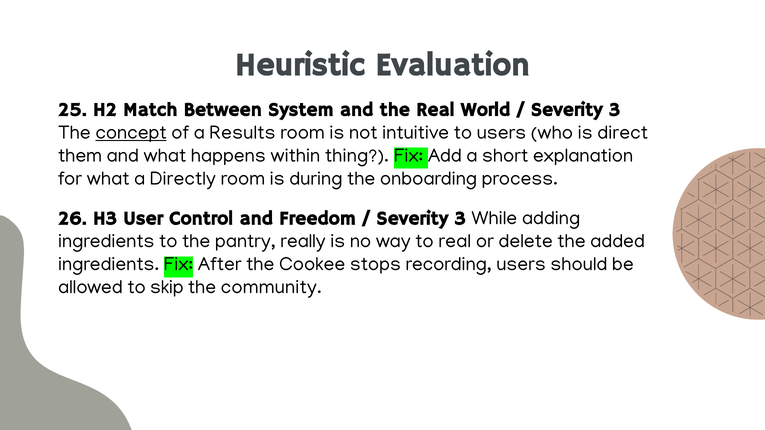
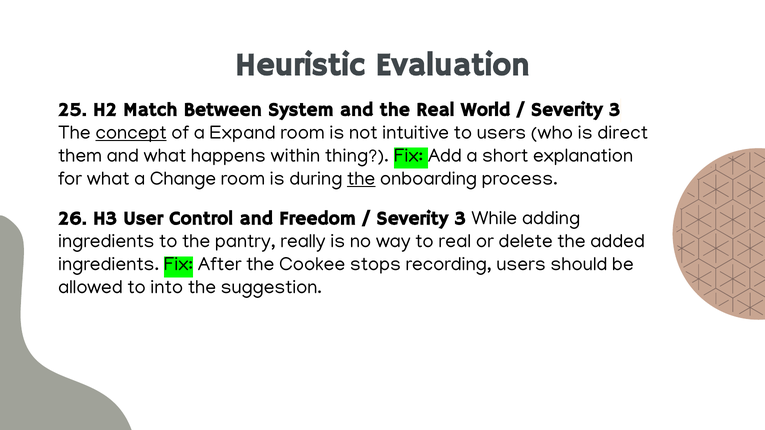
Results: Results -> Expand (243, 132)
Directly: Directly -> Change (183, 178)
the underline: none -> present (361, 178)
skip: skip -> into (167, 287)
community: community -> suggestion (271, 287)
